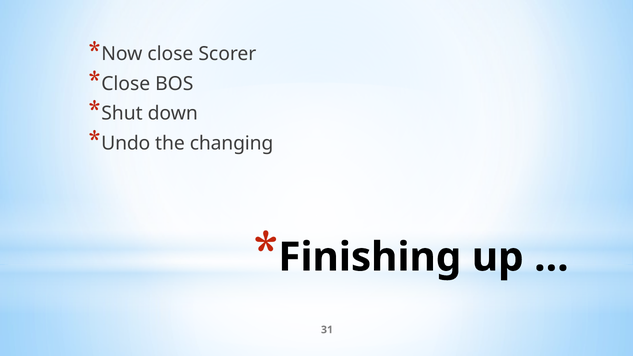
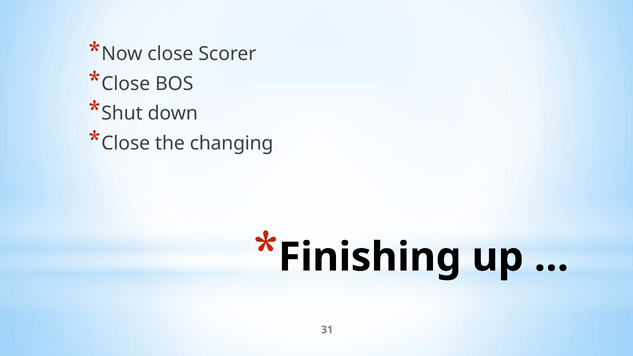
Undo: Undo -> Close (126, 143)
